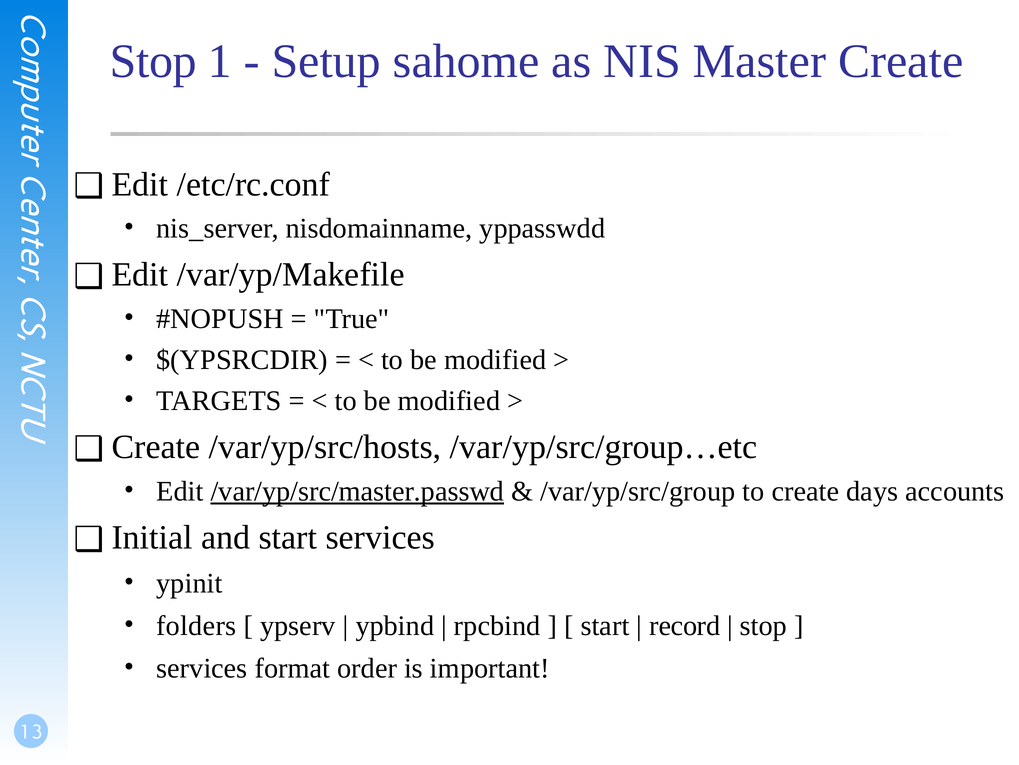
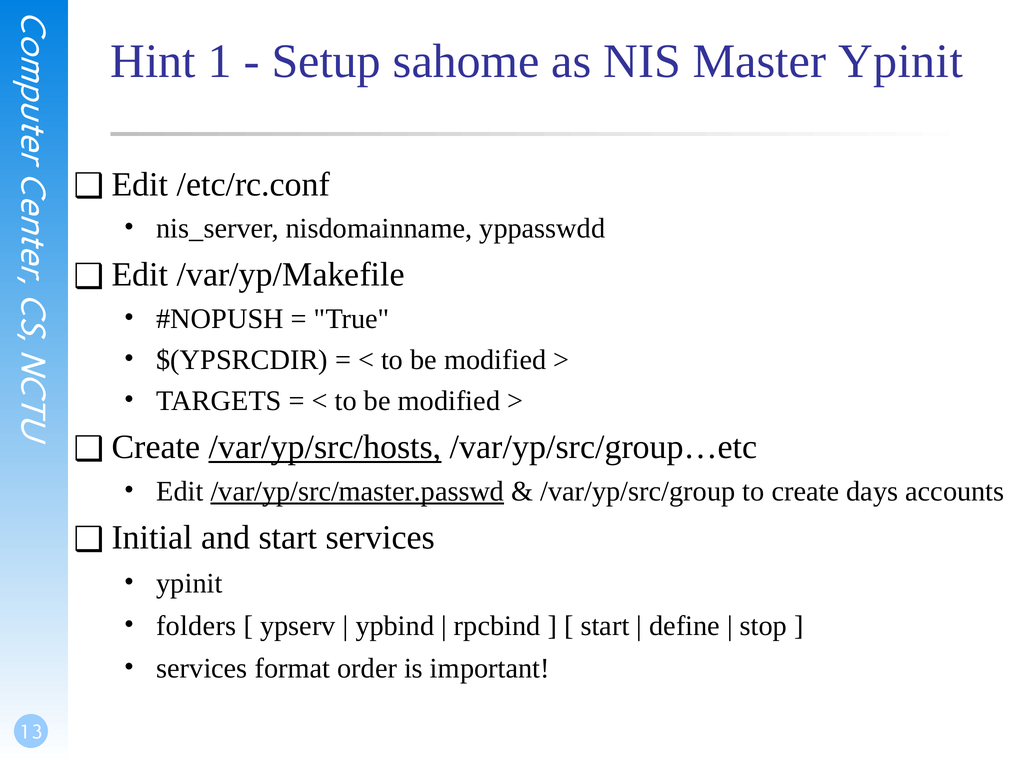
Stop: Stop -> Hint (153, 61)
Master Create: Create -> Ypinit (901, 61)
/var/yp/src/hosts underline: none -> present (325, 447)
record: record -> define (685, 625)
